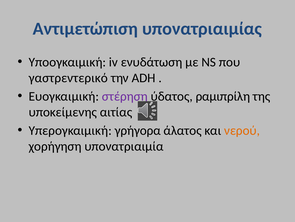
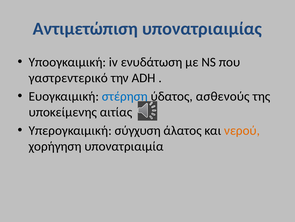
στέρηση colour: purple -> blue (125, 96)
ραμιπρίλη: ραμιπρίλη -> ασθενούς (223, 96)
γρήγορα: γρήγορα -> σύγχυση (138, 130)
